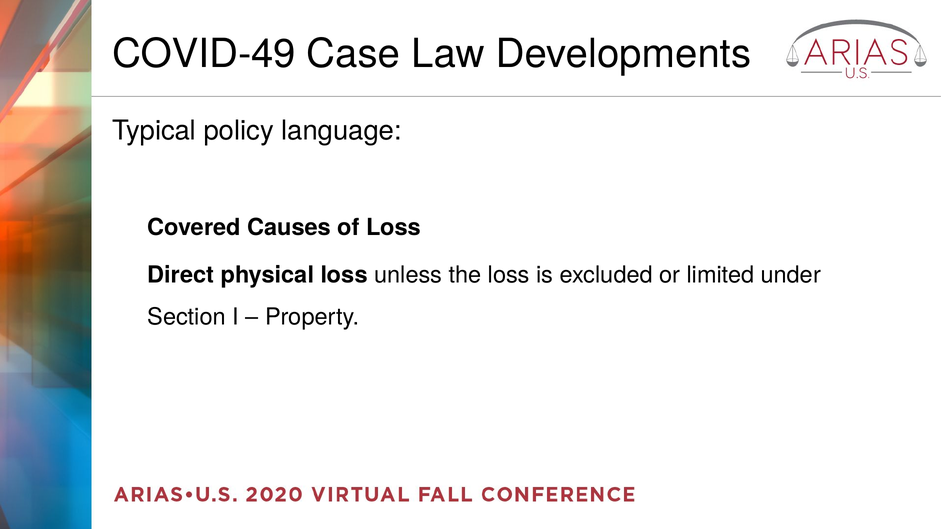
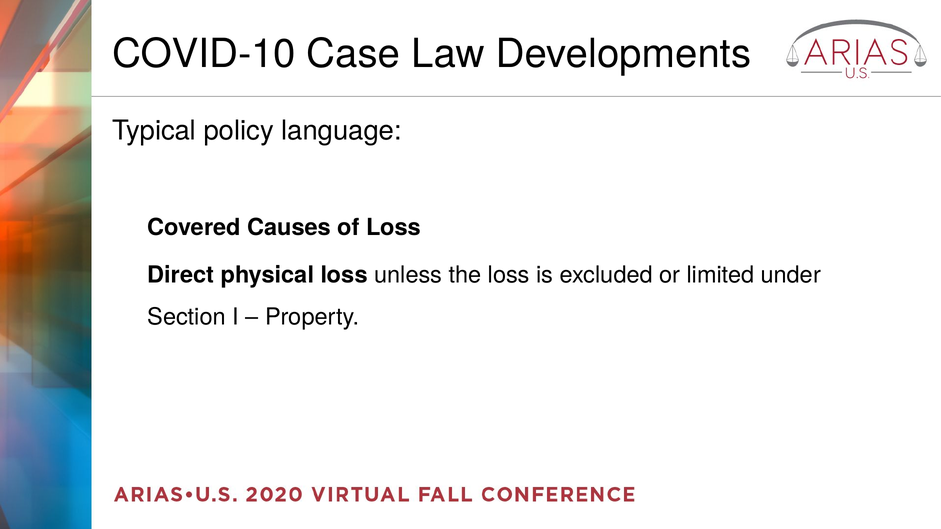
COVID-49: COVID-49 -> COVID-10 (204, 54)
